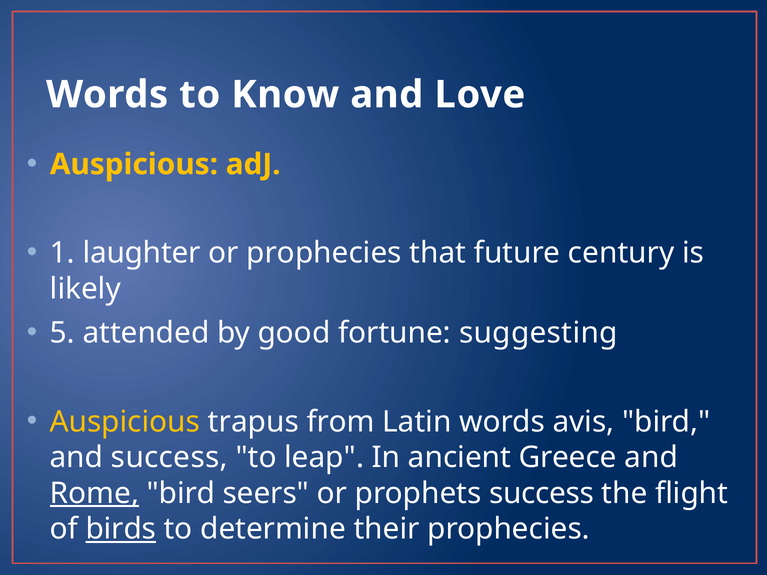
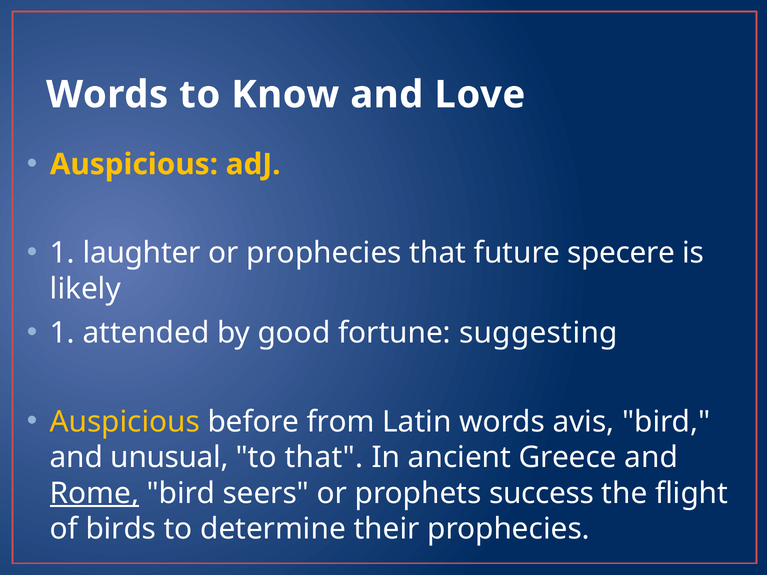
century: century -> specere (621, 253)
5: 5 -> 1 (62, 333)
trapus: trapus -> before (254, 422)
and success: success -> unusual (170, 458)
to leap: leap -> that (324, 458)
birds underline: present -> none (121, 529)
